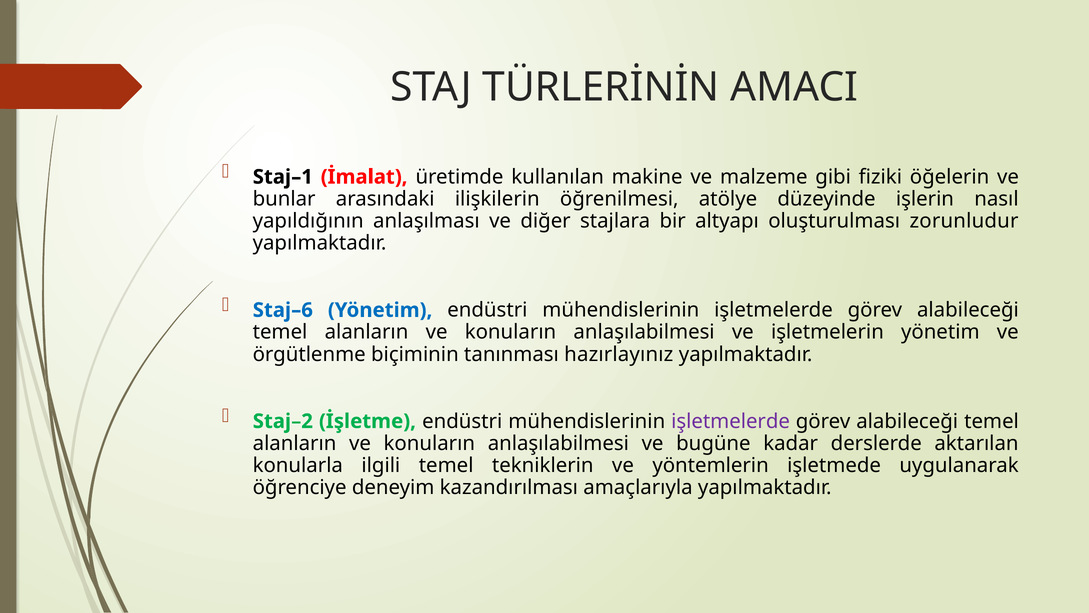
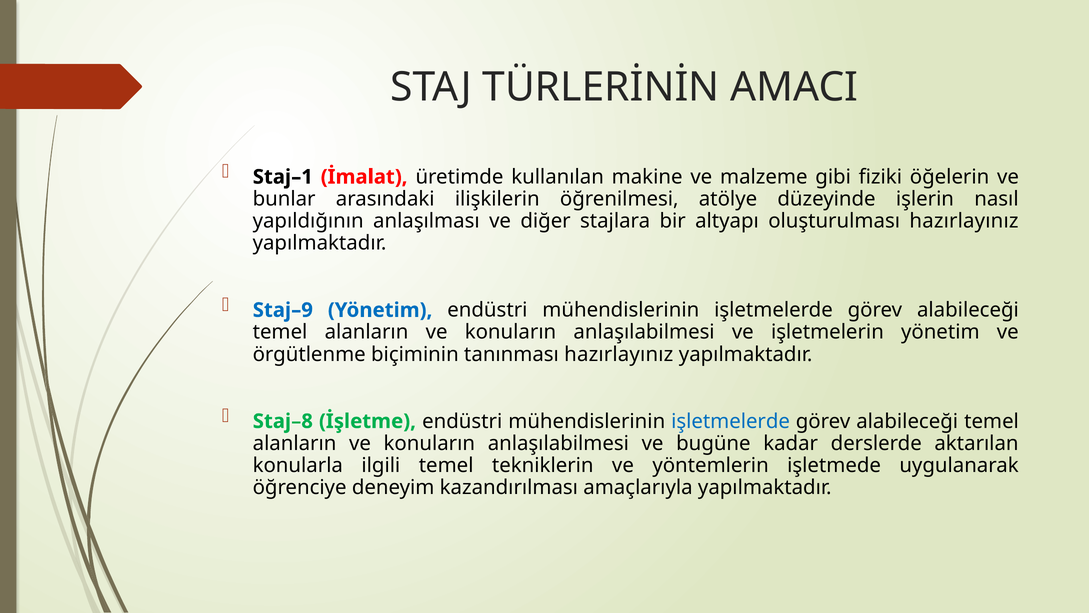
oluşturulması zorunludur: zorunludur -> hazırlayınız (964, 221)
Staj–6: Staj–6 -> Staj–9 (283, 310)
Staj–2: Staj–2 -> Staj–8 (283, 421)
işletmelerde colour: purple -> blue (731, 421)
